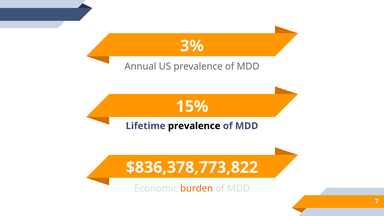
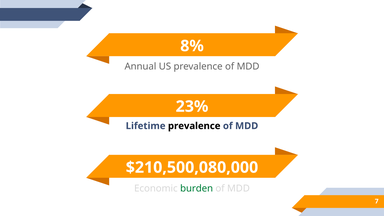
3%: 3% -> 8% (192, 46)
15%: 15% -> 23% (192, 106)
$836,378,773,822: $836,378,773,822 -> $210,500,080,000 (192, 167)
burden colour: orange -> green (197, 188)
